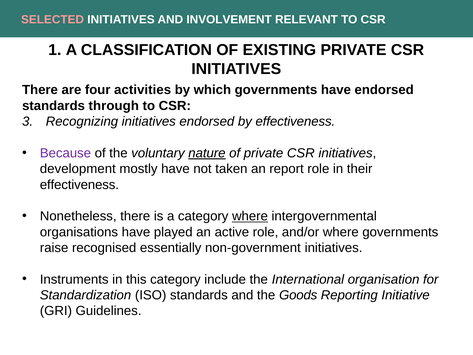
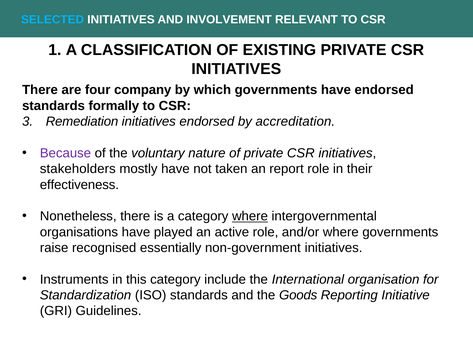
SELECTED colour: pink -> light blue (53, 19)
activities: activities -> company (143, 90)
through: through -> formally (114, 106)
Recognizing: Recognizing -> Remediation (82, 121)
by effectiveness: effectiveness -> accreditation (295, 121)
nature underline: present -> none (207, 153)
development: development -> stakeholders (78, 169)
